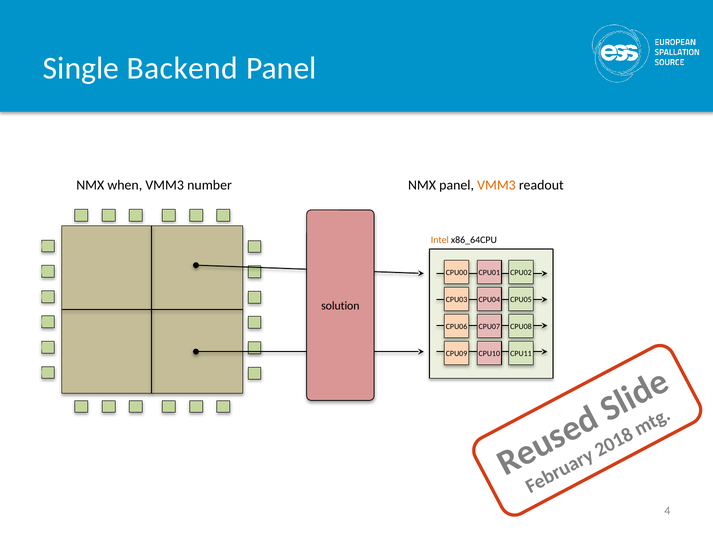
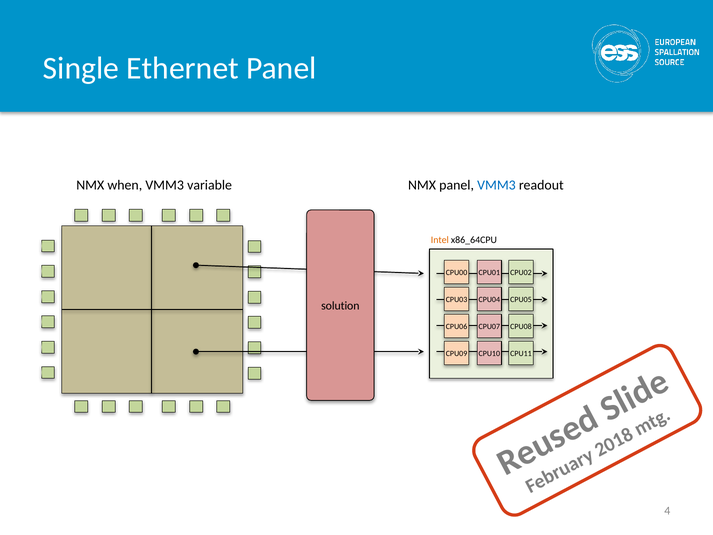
Backend: Backend -> Ethernet (183, 68)
number: number -> variable (210, 185)
VMM3 colour: orange -> blue (496, 185)
